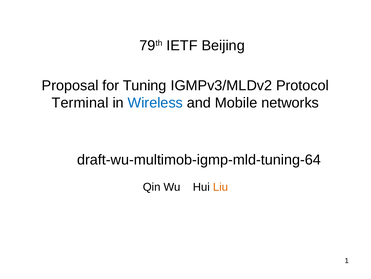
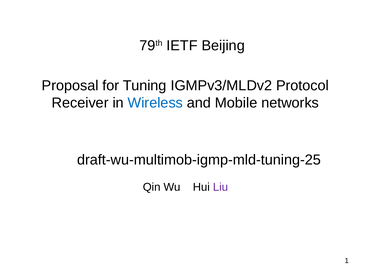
Terminal: Terminal -> Receiver (80, 103)
draft-wu-multimob-igmp-mld-tuning-64: draft-wu-multimob-igmp-mld-tuning-64 -> draft-wu-multimob-igmp-mld-tuning-25 (199, 159)
Liu colour: orange -> purple (220, 187)
